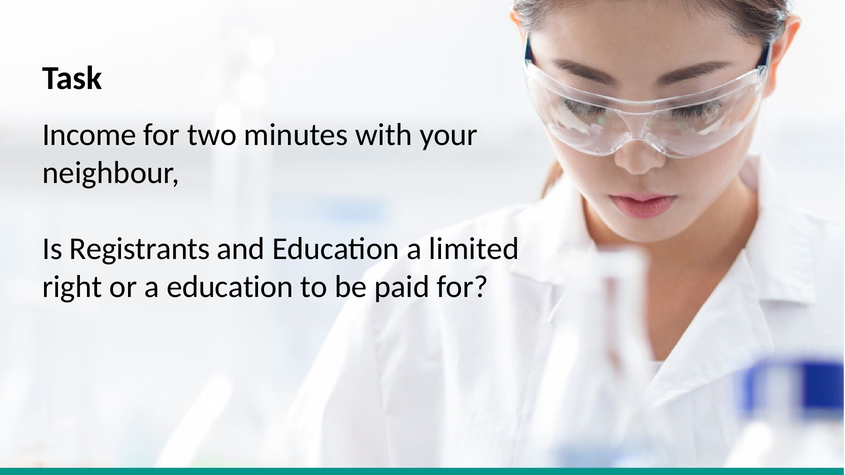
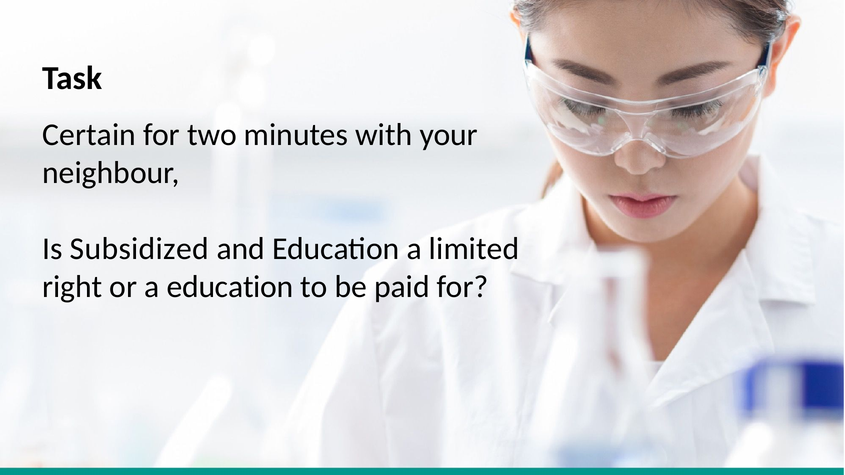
Income: Income -> Certain (89, 135)
Registrants: Registrants -> Subsidized (139, 249)
